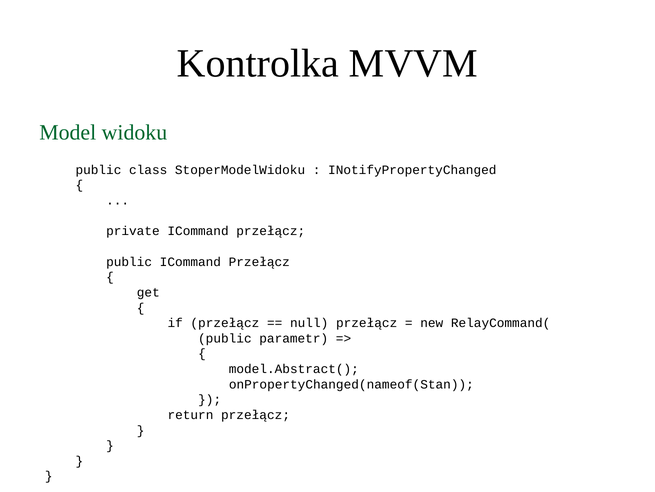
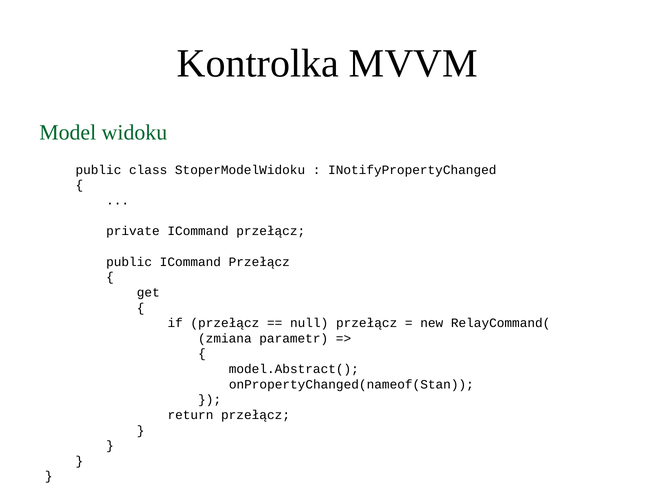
public: public -> zmiana (225, 338)
